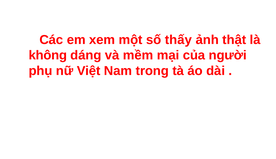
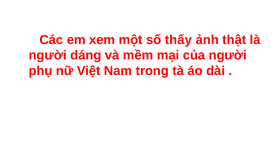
không: không -> người (48, 55)
